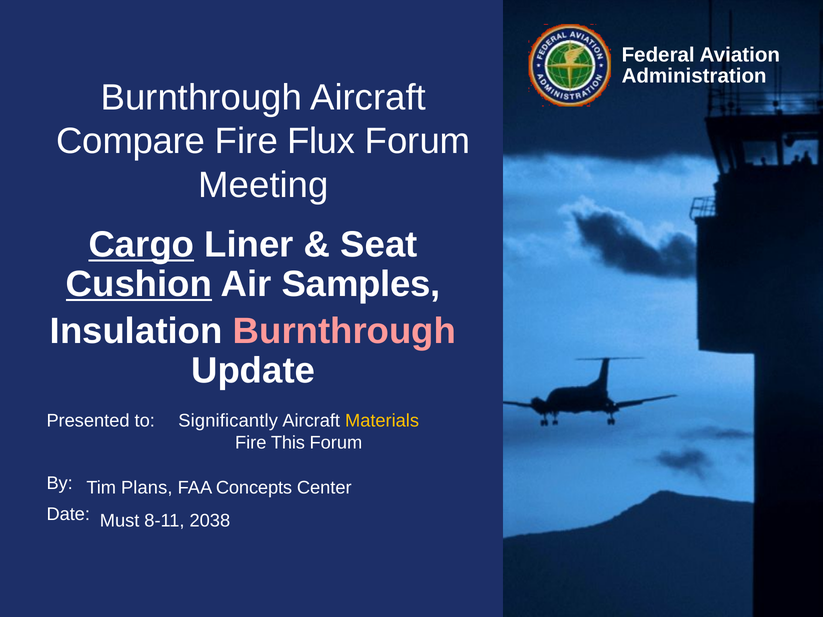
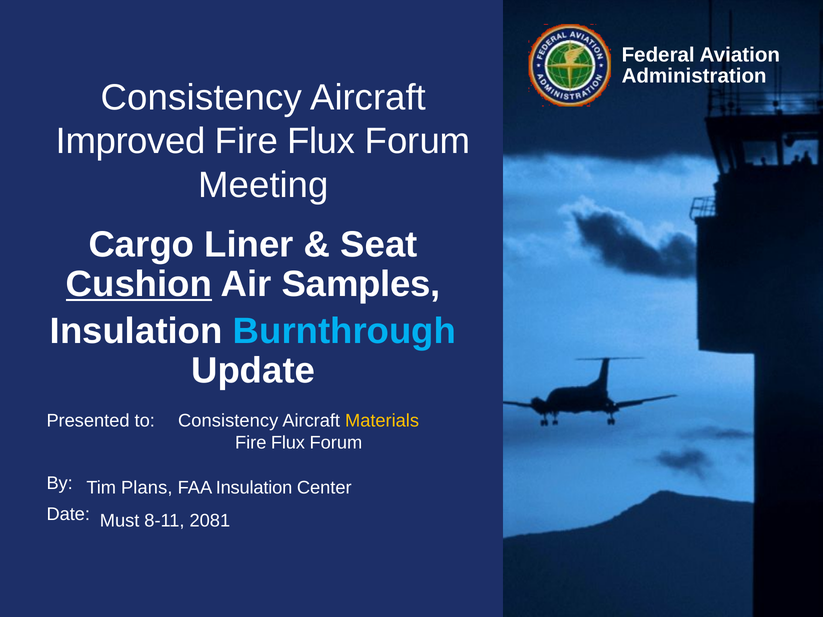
Burnthrough: Burnthrough -> Consistency (201, 97)
Compare: Compare -> Improved (131, 141)
Cargo underline: present -> none (141, 245)
Burnthrough colour: pink -> light blue (344, 331)
Significantly: Significantly -> Consistency (228, 421)
This: This -> Flux (288, 443)
FAA Concepts: Concepts -> Insulation (254, 488)
2038: 2038 -> 2081 (210, 521)
